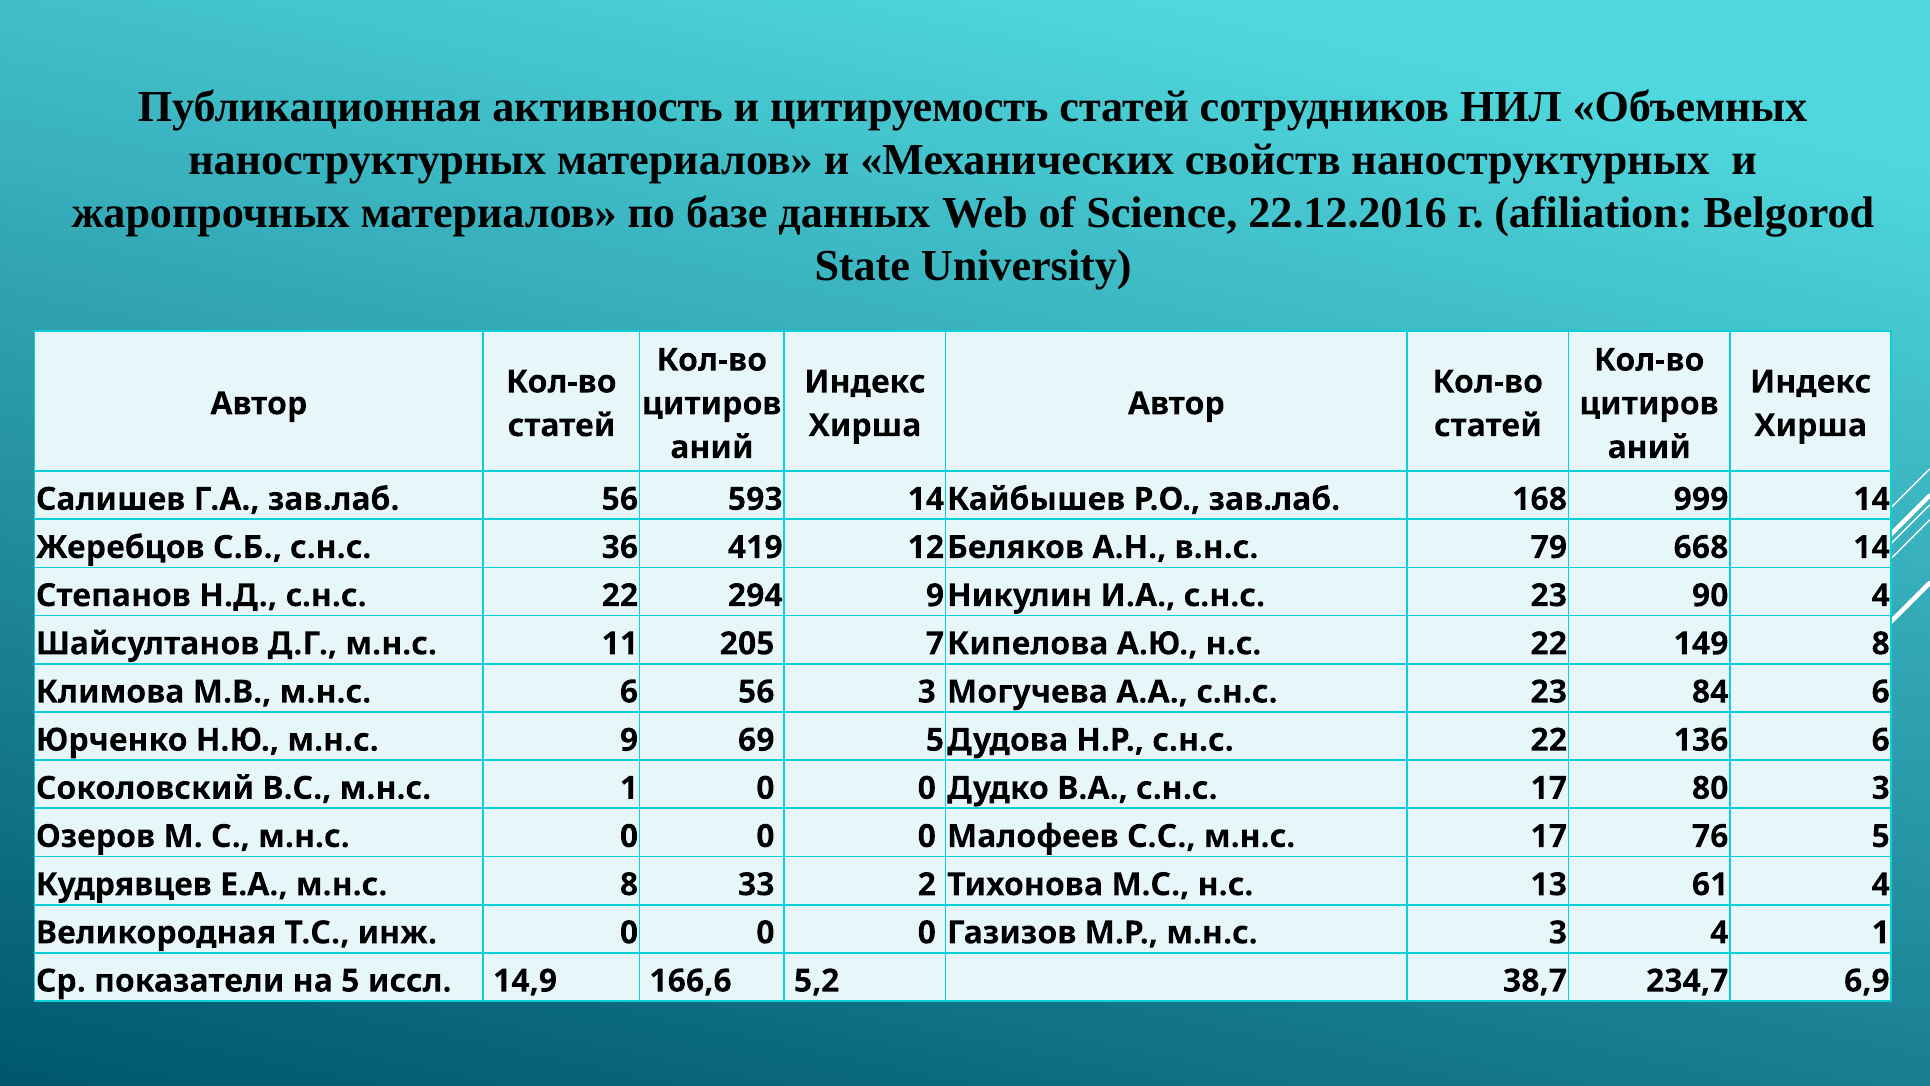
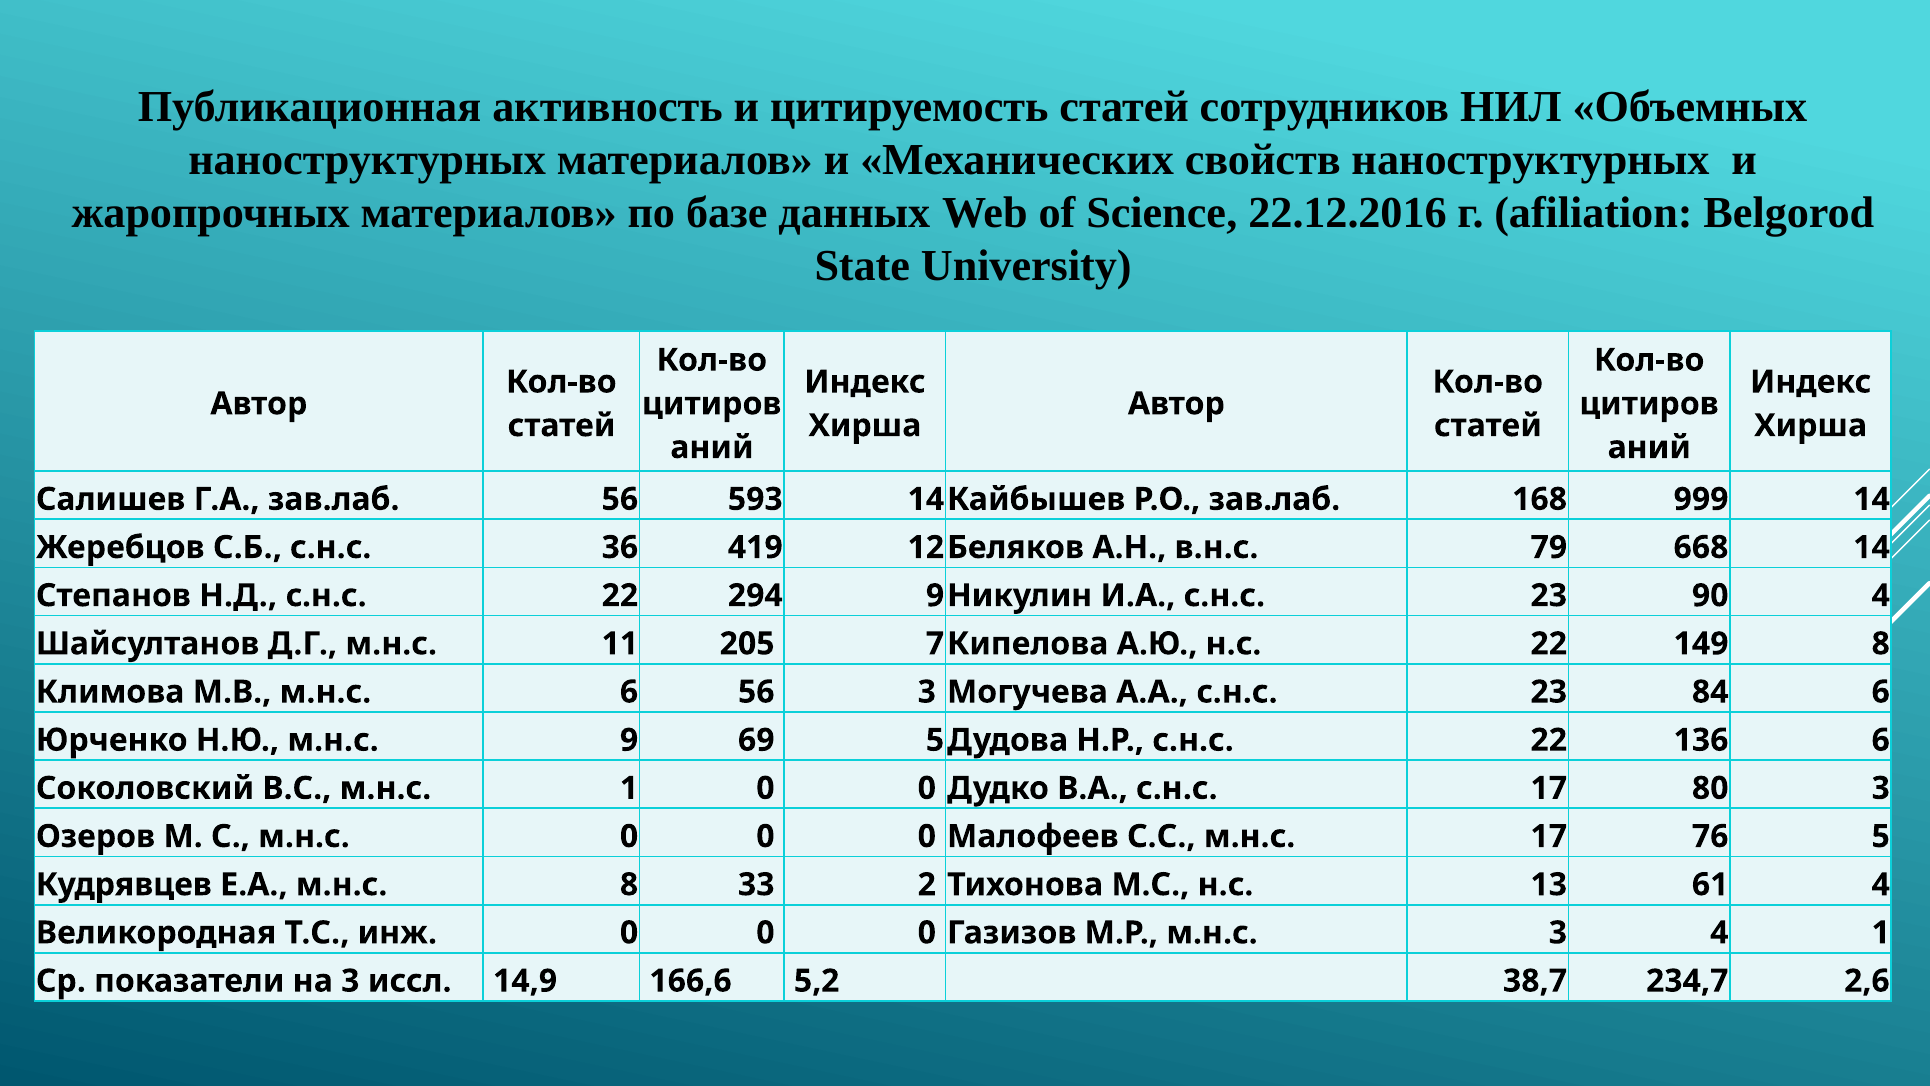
на 5: 5 -> 3 (350, 981)
6,9: 6,9 -> 2,6 (1867, 981)
